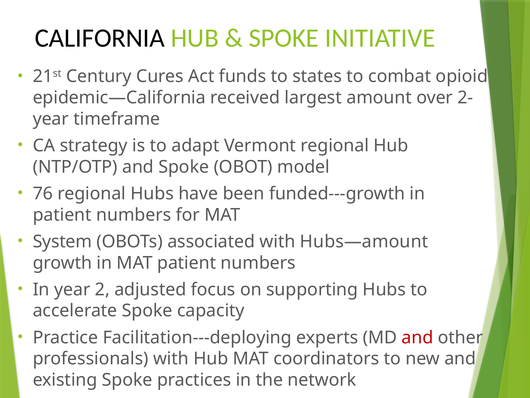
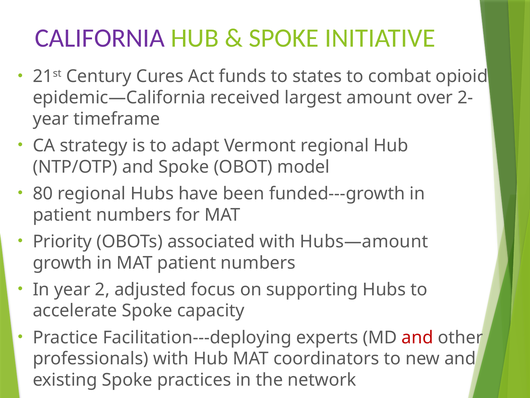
CALIFORNIA colour: black -> purple (100, 38)
76: 76 -> 80 (43, 193)
System: System -> Priority (62, 241)
